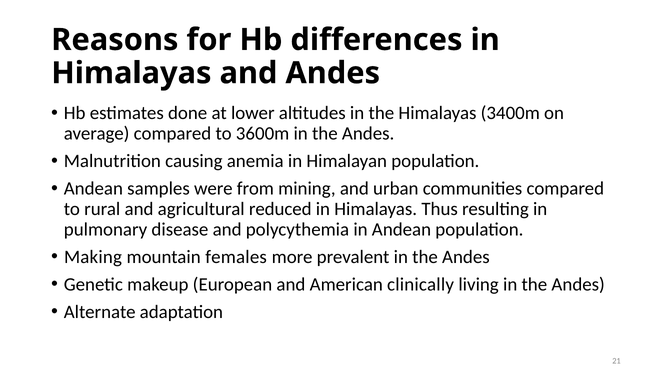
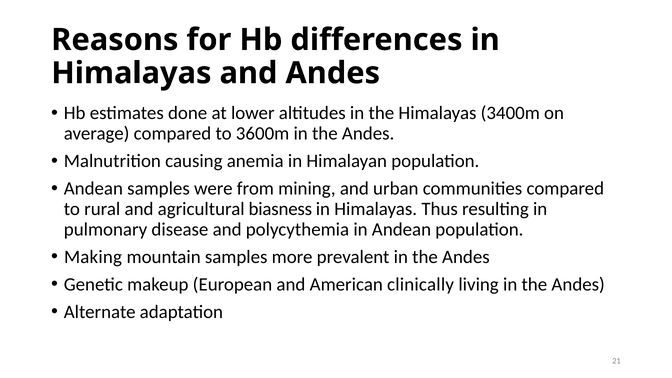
reduced: reduced -> biasness (280, 209)
mountain females: females -> samples (236, 257)
